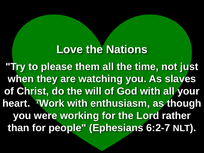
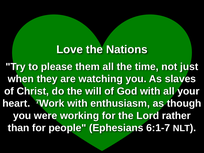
6:2-7: 6:2-7 -> 6:1-7 (158, 128)
